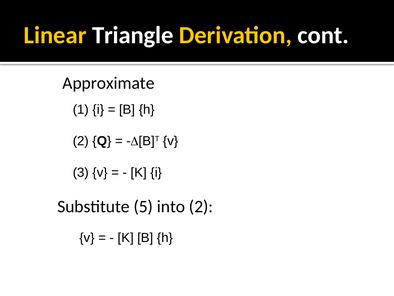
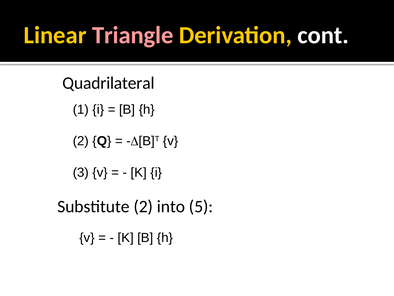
Triangle colour: white -> pink (133, 35)
Approximate: Approximate -> Quadrilateral (109, 83)
Substitute 5: 5 -> 2 (143, 206)
into 2: 2 -> 5 (201, 206)
